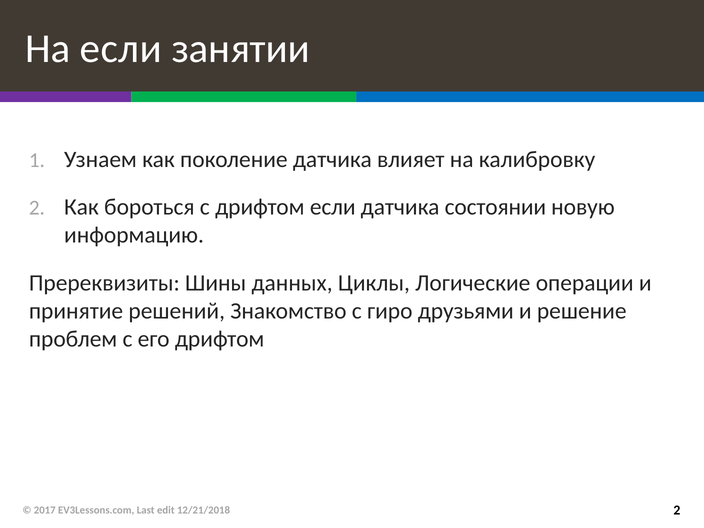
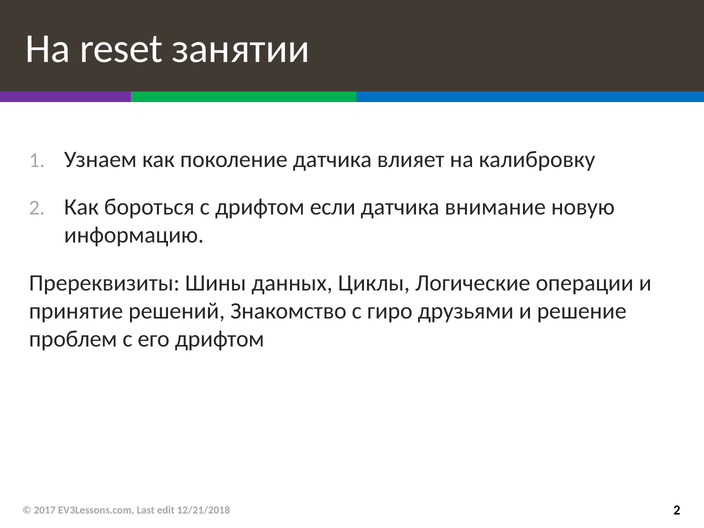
На если: если -> reset (121, 49)
состоянии: состоянии -> внимание (495, 207)
